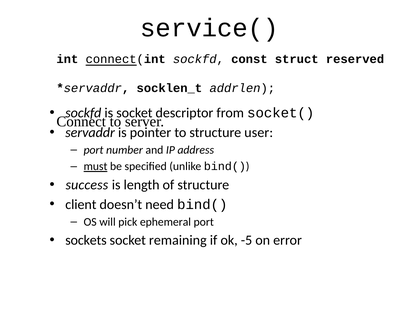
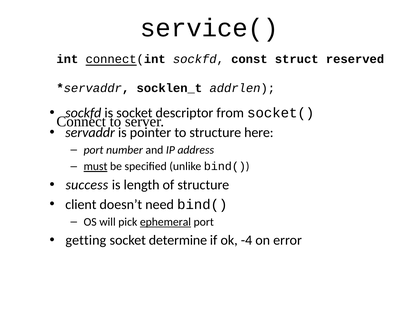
user: user -> here (259, 132)
ephemeral underline: none -> present (165, 221)
sockets: sockets -> getting (86, 240)
remaining: remaining -> determine (178, 240)
-5: -5 -> -4 (247, 240)
